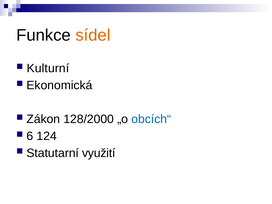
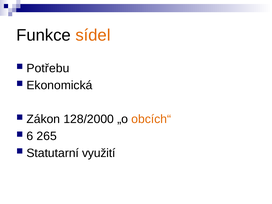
Kulturní: Kulturní -> Potřebu (48, 68)
obcích“ colour: blue -> orange (151, 119)
124: 124 -> 265 (47, 136)
